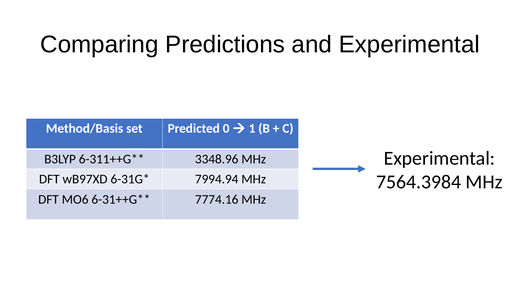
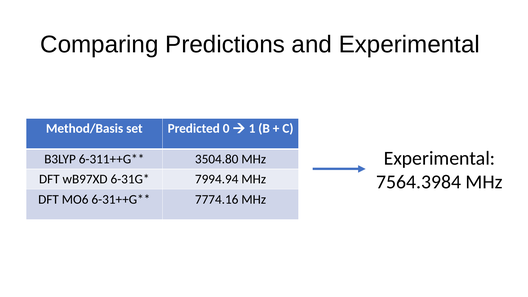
3348.96: 3348.96 -> 3504.80 (217, 159)
